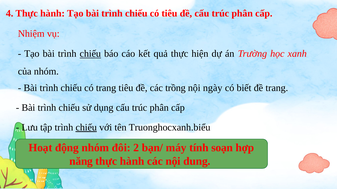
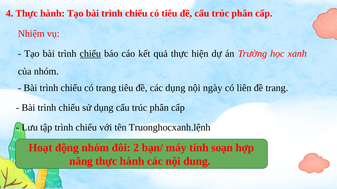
các trồng: trồng -> dụng (175, 88)
biết: biết -> liên (244, 88)
chiếu underline: present -> none (86, 128)
Truonghocxanh.biểu: Truonghocxanh.biểu -> Truonghocxanh.lệnh (170, 128)
